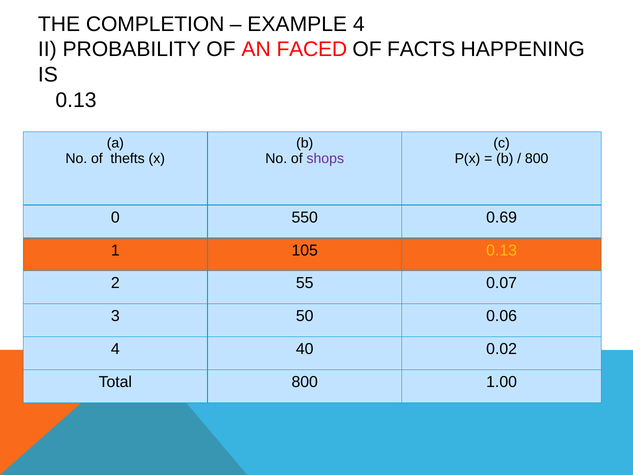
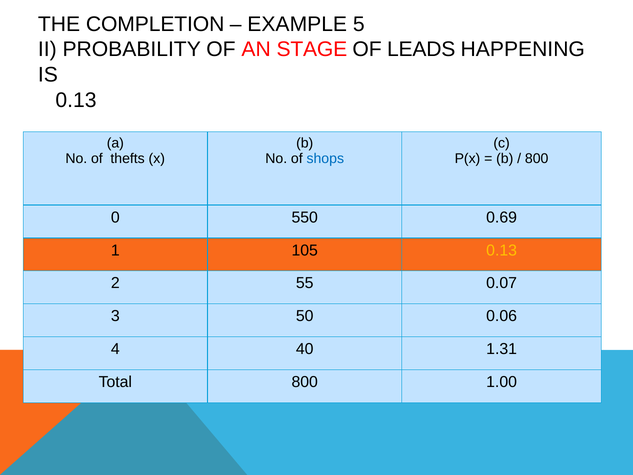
EXAMPLE 4: 4 -> 5 (359, 24)
FACED: FACED -> STAGE (312, 49)
FACTS: FACTS -> LEADS (421, 49)
shops colour: purple -> blue (325, 159)
0.02: 0.02 -> 1.31 (502, 349)
